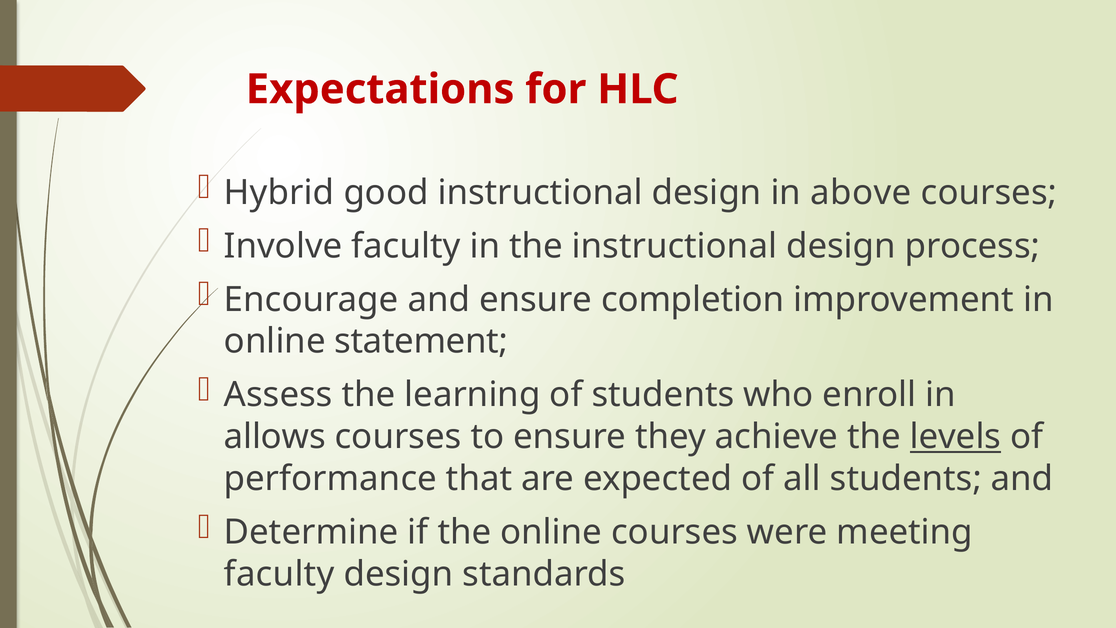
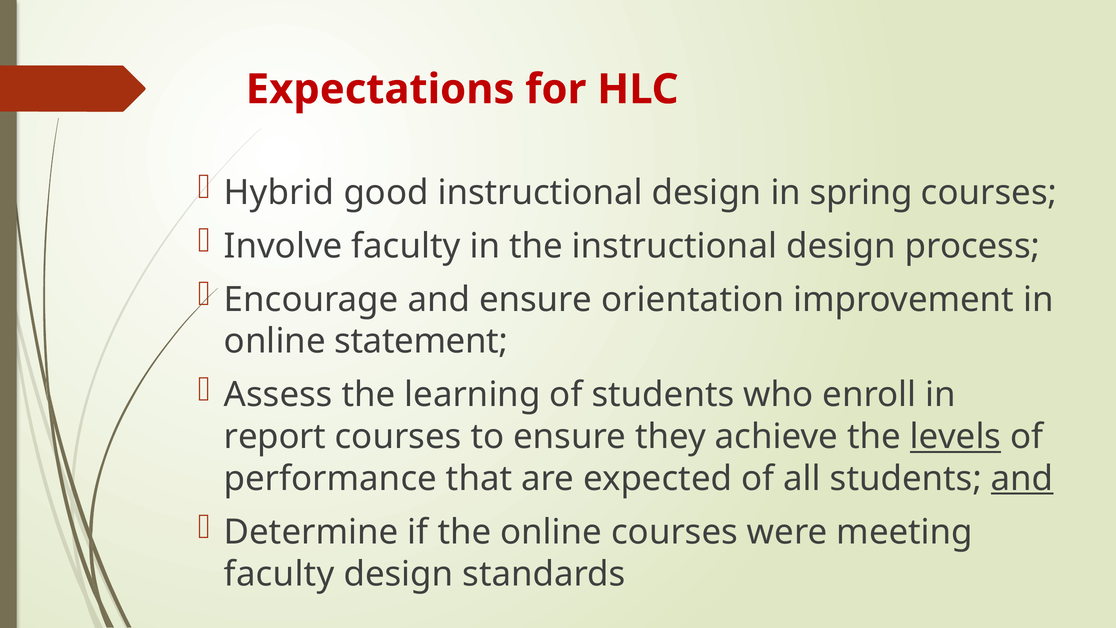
above: above -> spring (861, 193)
completion: completion -> orientation (693, 299)
allows: allows -> report (275, 437)
and underline: none -> present (1022, 478)
